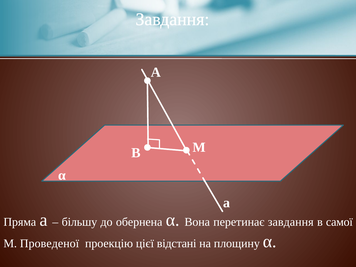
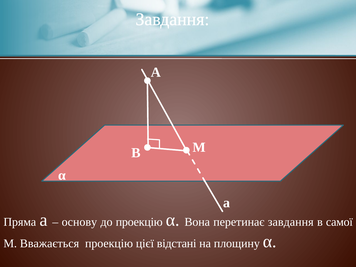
більшу: більшу -> основу (79, 222)
до обернена: обернена -> проекцію (139, 222)
Проведеної: Проведеної -> Вважається (50, 243)
